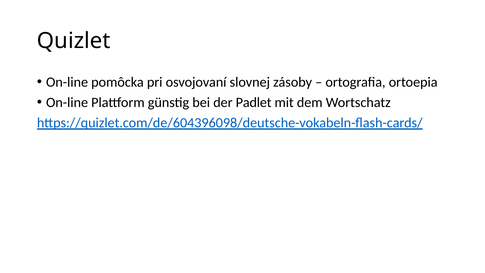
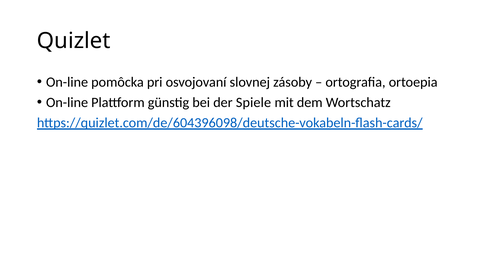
Padlet: Padlet -> Spiele (253, 102)
